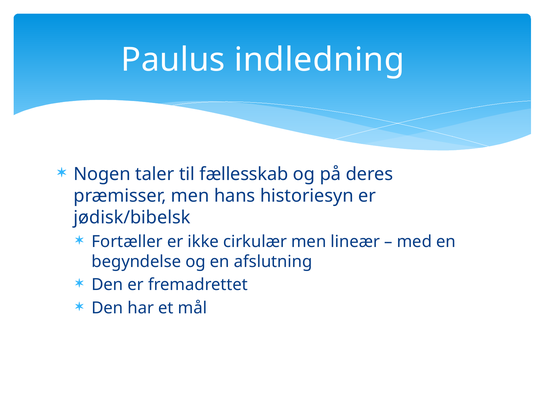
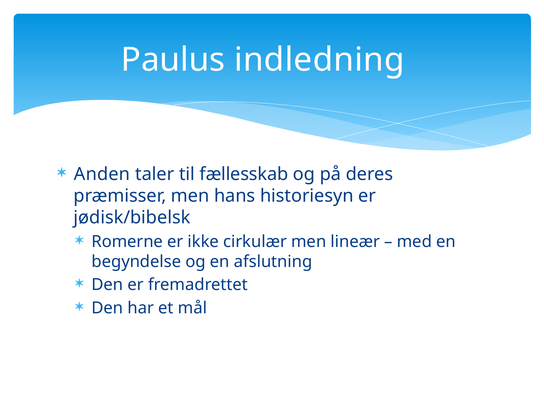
Nogen: Nogen -> Anden (102, 174)
Fortæller: Fortæller -> Romerne (127, 242)
